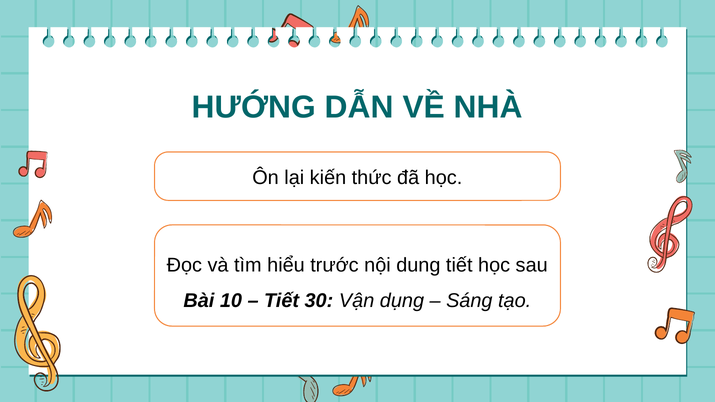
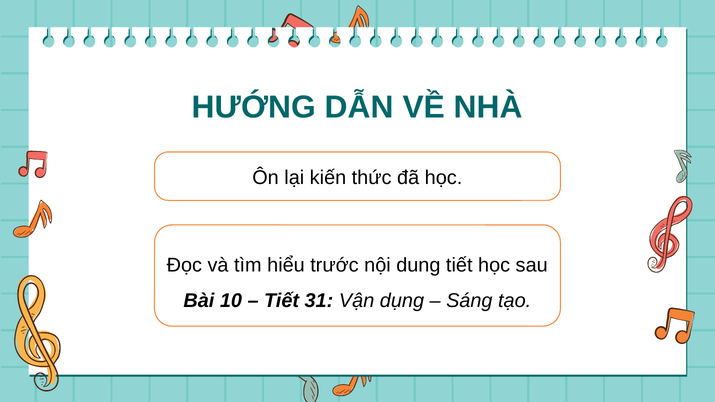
30: 30 -> 31 (319, 301)
